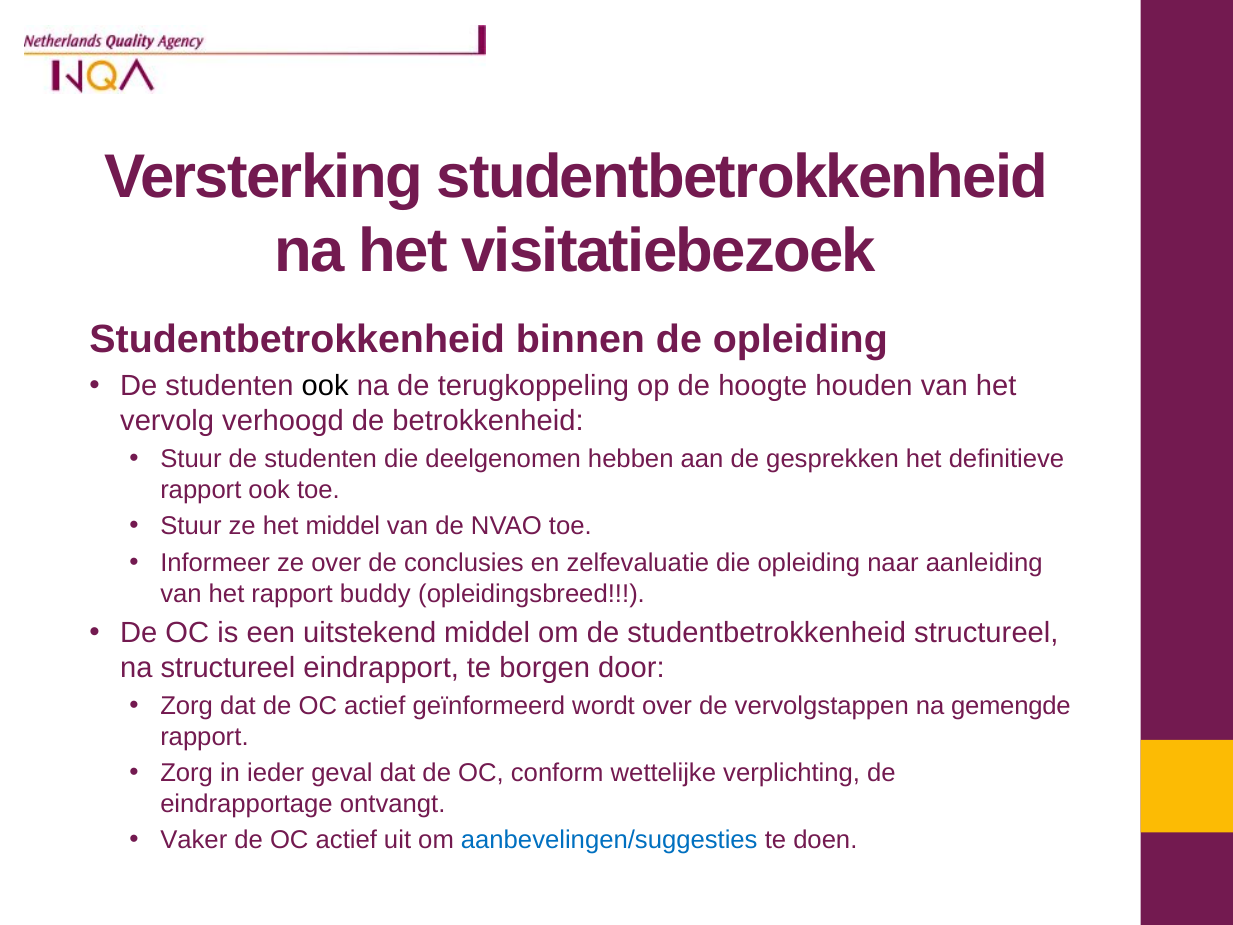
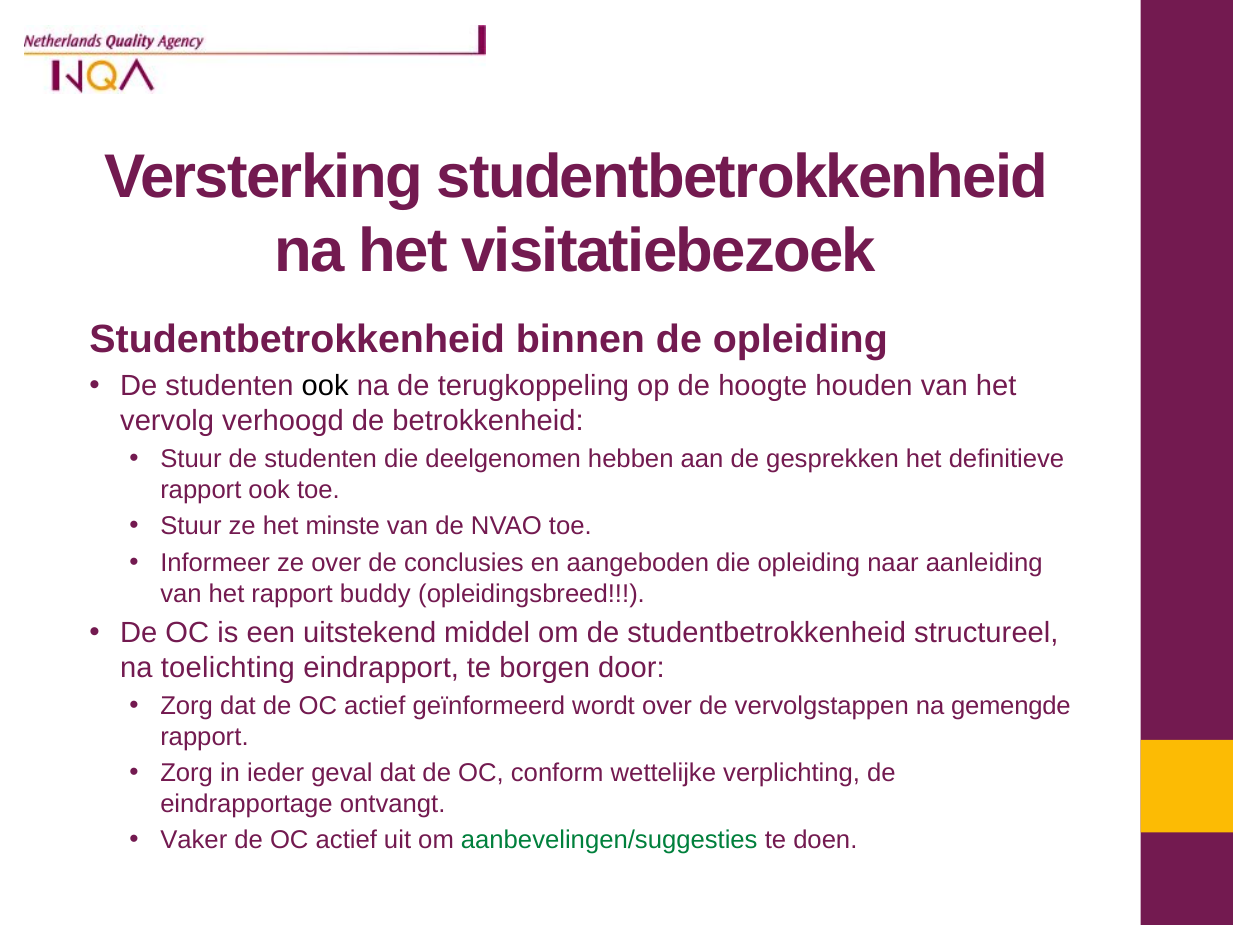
het middel: middel -> minste (343, 526)
zelfevaluatie: zelfevaluatie -> aangeboden (638, 563)
na structureel: structureel -> toelichting (228, 668)
aanbevelingen/suggesties colour: blue -> green (609, 840)
